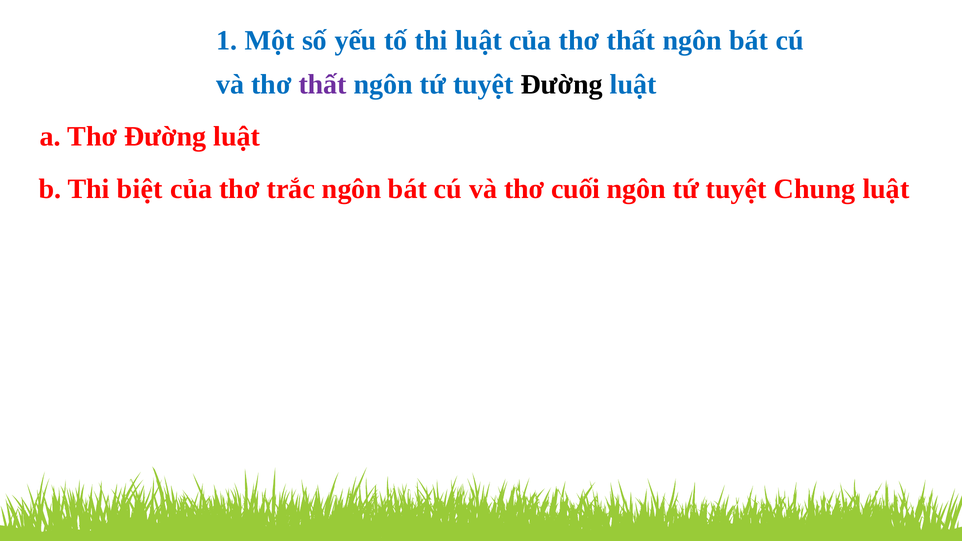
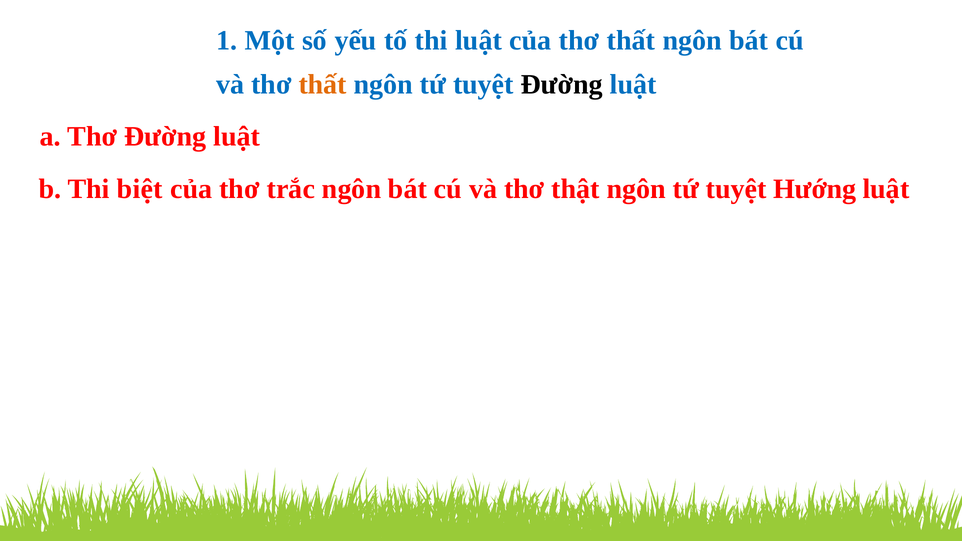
thất colour: purple -> orange (323, 84)
cuối: cuối -> thật (576, 189)
Chung: Chung -> Hướng (815, 189)
